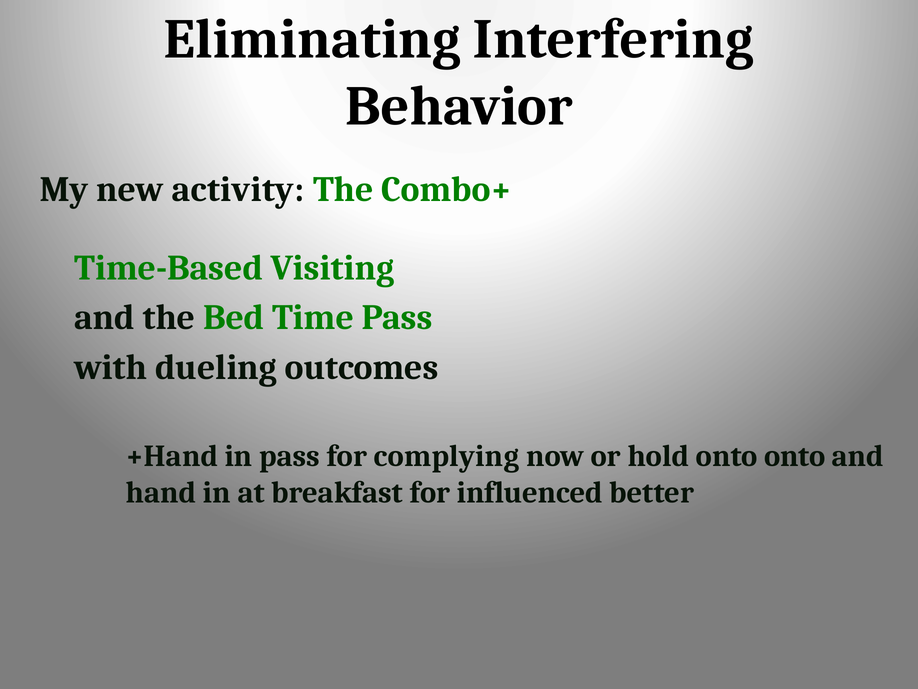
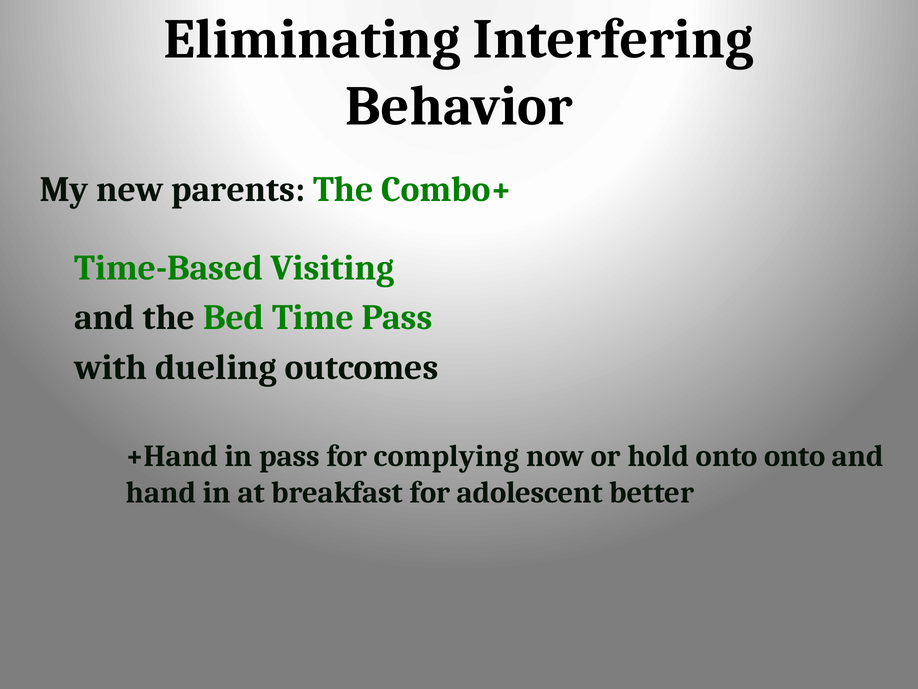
activity: activity -> parents (238, 189)
influenced: influenced -> adolescent (530, 492)
